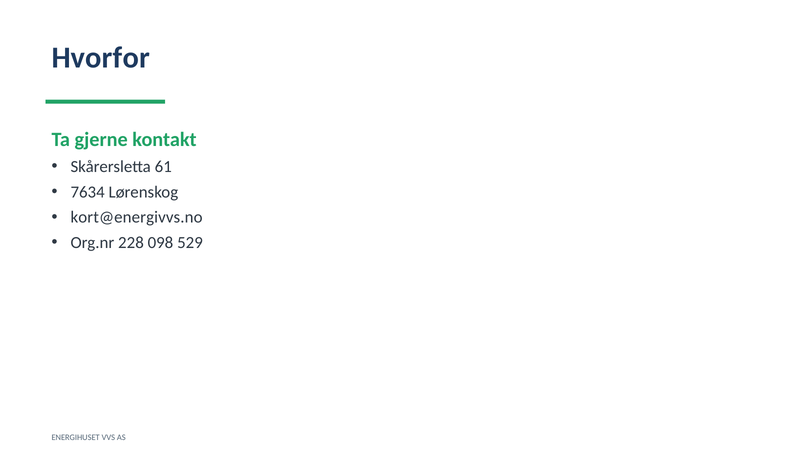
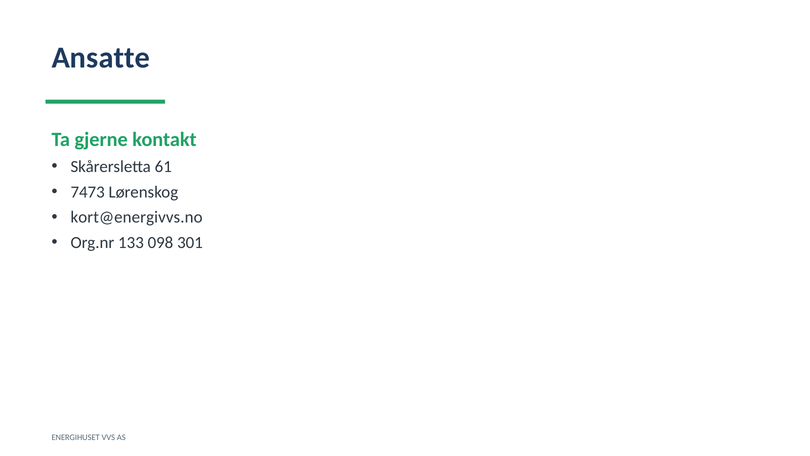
Hvorfor: Hvorfor -> Ansatte (101, 58)
7634: 7634 -> 7473 (88, 192)
228: 228 -> 133 (131, 243)
529: 529 -> 301 (190, 243)
